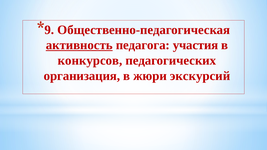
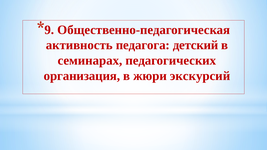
активность underline: present -> none (79, 45)
участия: участия -> детский (196, 45)
конкурсов: конкурсов -> семинарах (90, 61)
